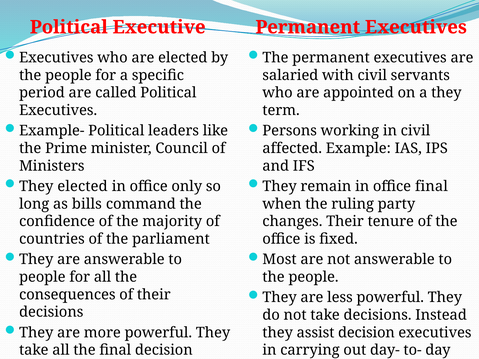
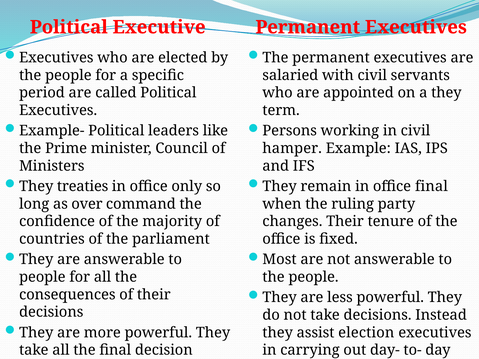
affected: affected -> hamper (292, 148)
They elected: elected -> treaties (83, 186)
bills: bills -> over (87, 204)
assist decision: decision -> election (366, 333)
